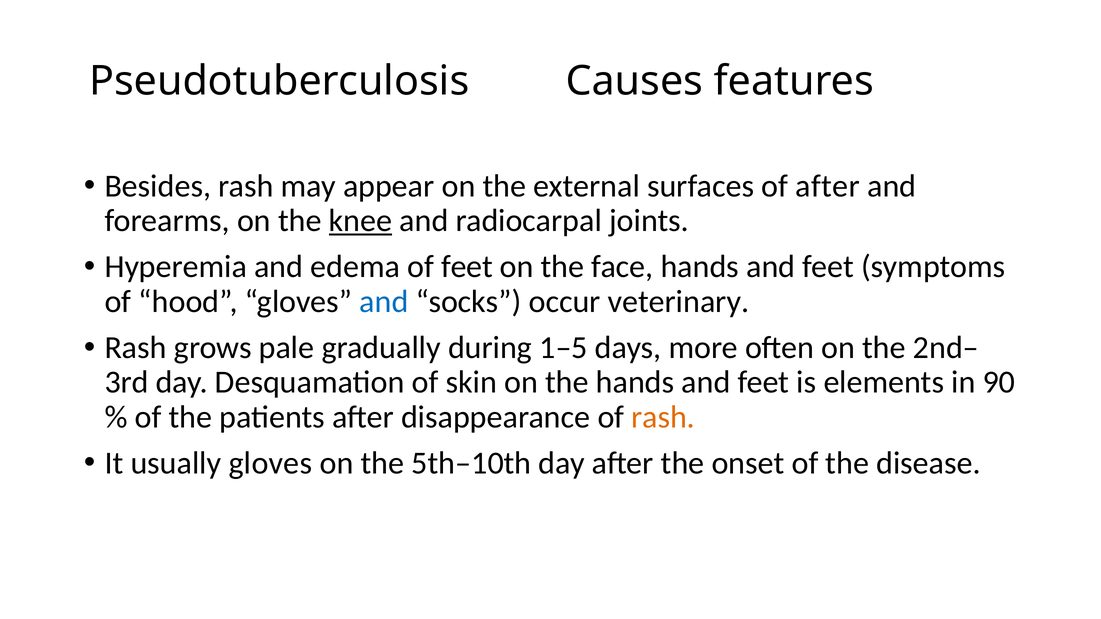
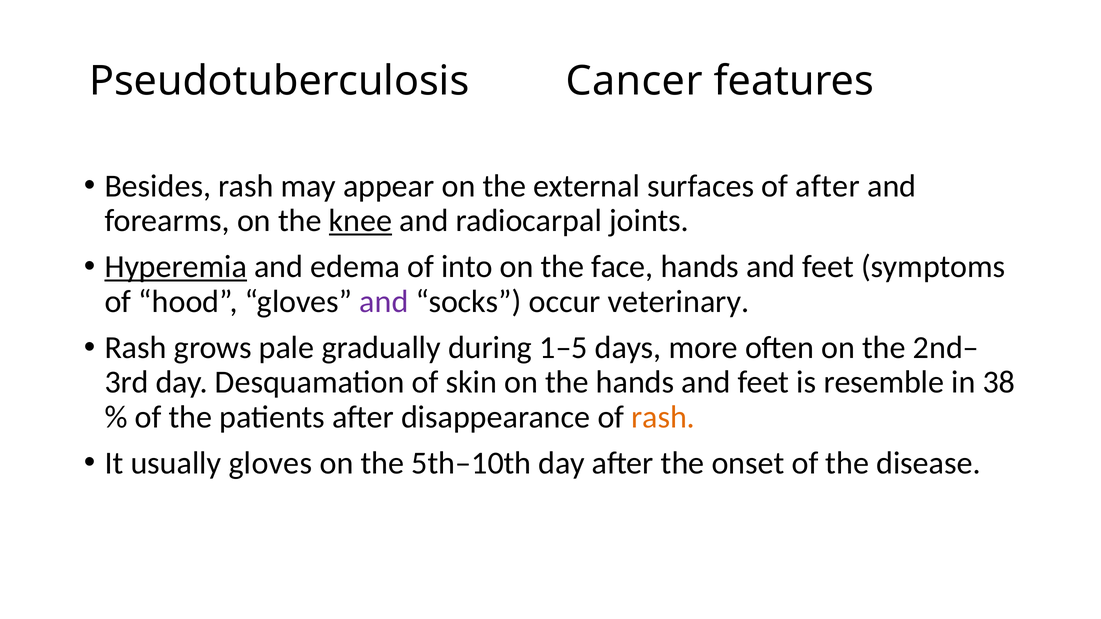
Causes: Causes -> Cancer (634, 81)
Hyperemia underline: none -> present (176, 267)
of feet: feet -> into (467, 267)
and colour: blue -> purple (384, 302)
elements: elements -> resemble (884, 383)
90: 90 -> 38 (999, 383)
